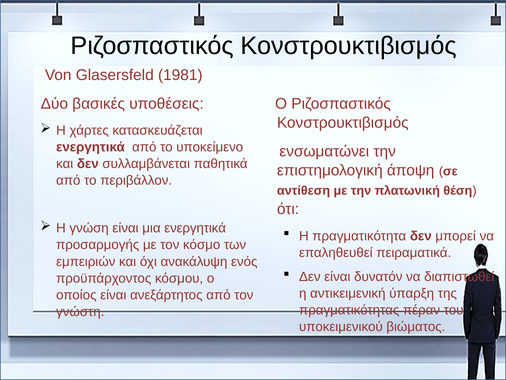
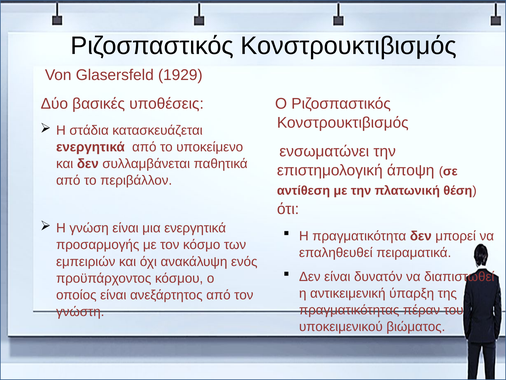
1981: 1981 -> 1929 (180, 75)
χάρτες: χάρτες -> στάδια (89, 130)
